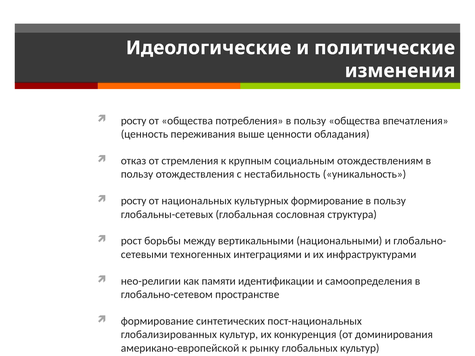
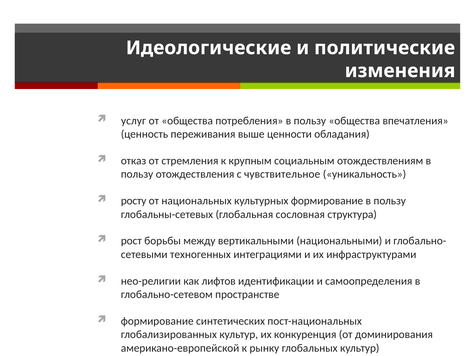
росту: росту -> услуг (133, 121)
нестабильность: нестабильность -> чувствительное (282, 174)
памяти: памяти -> лифтов (219, 281)
